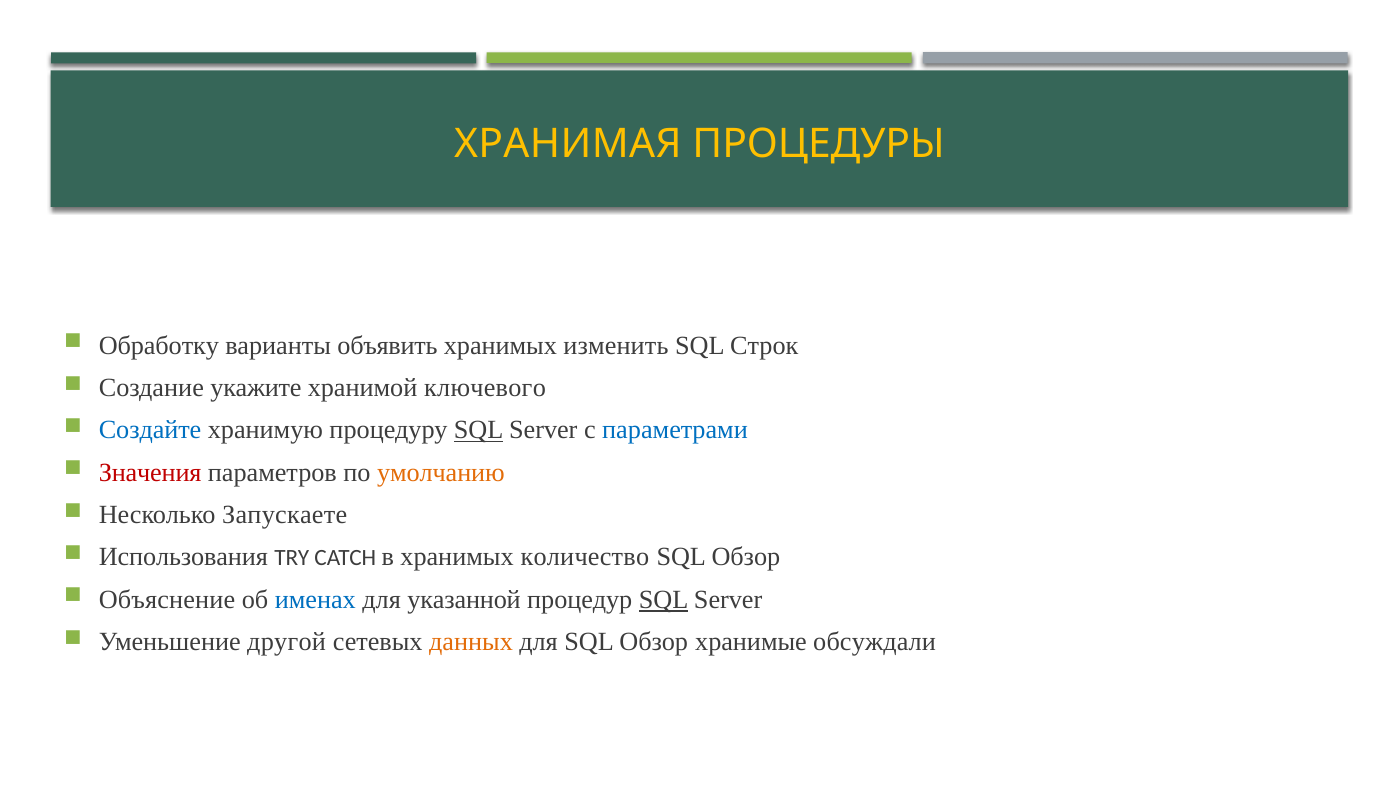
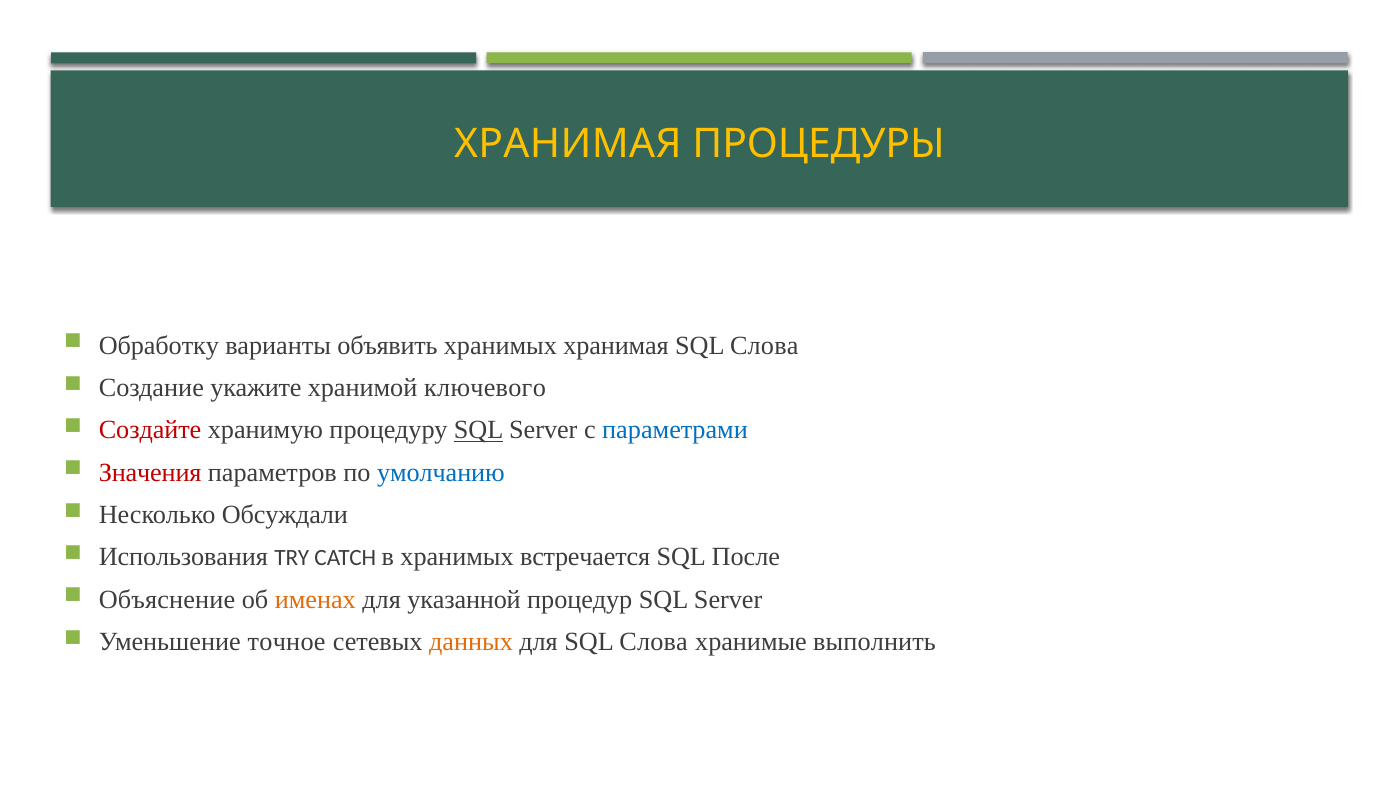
хранимых изменить: изменить -> хранимая (616, 345)
Строк: Строк -> Слова (764, 345)
Создайте colour: blue -> red (150, 430)
умолчанию colour: orange -> blue (441, 472)
Запускаете: Запускаете -> Обсуждали (285, 515)
количество: количество -> встречается (585, 557)
Обзор: Обзор -> После (746, 557)
именах colour: blue -> orange (315, 599)
SQL underline: present -> none (664, 599)
другой: другой -> точное (287, 642)
для SQL Обзор: Обзор -> Слова (654, 642)
обсуждали: обсуждали -> выполнить (875, 642)
